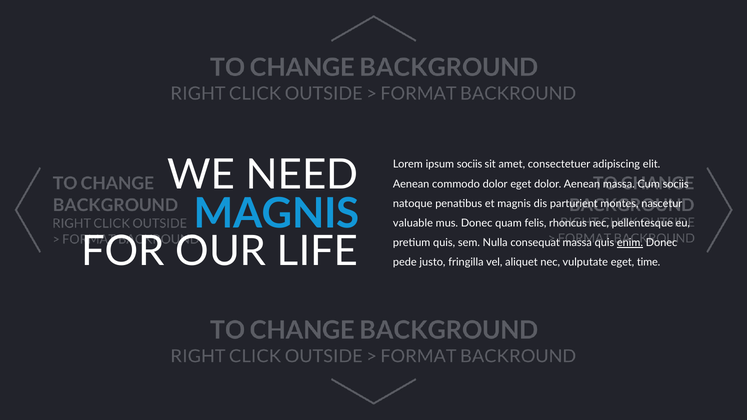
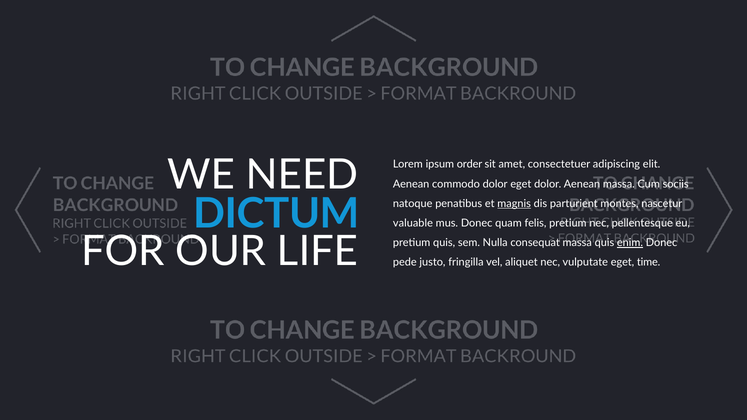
ipsum sociis: sociis -> order (470, 164)
MAGNIS: MAGNIS -> DICTUM (277, 214)
magnis underline: none -> present (514, 204)
felis rhoncus: rhoncus -> pretium (568, 223)
